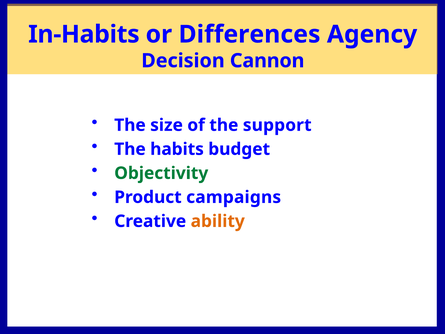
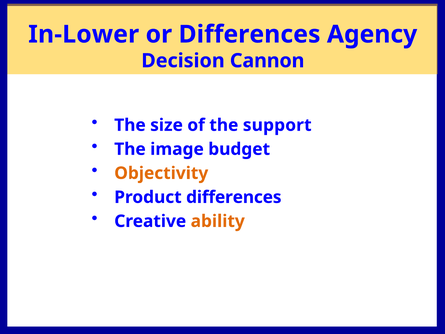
In-Habits: In-Habits -> In-Lower (84, 34)
habits: habits -> image (177, 149)
Objectivity colour: green -> orange (161, 173)
Product campaigns: campaigns -> differences (234, 197)
